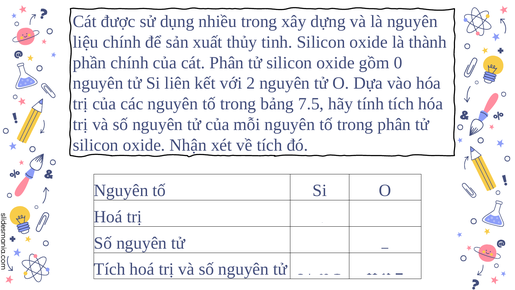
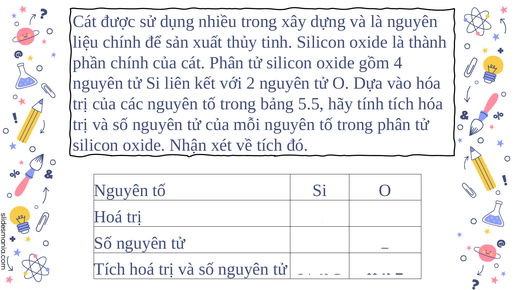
0: 0 -> 4 (398, 63)
7.5: 7.5 -> 5.5 (311, 104)
